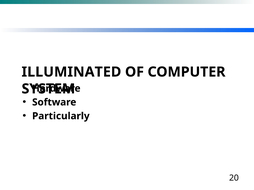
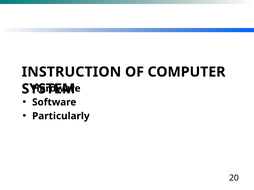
ILLUMINATED: ILLUMINATED -> INSTRUCTION (71, 72)
